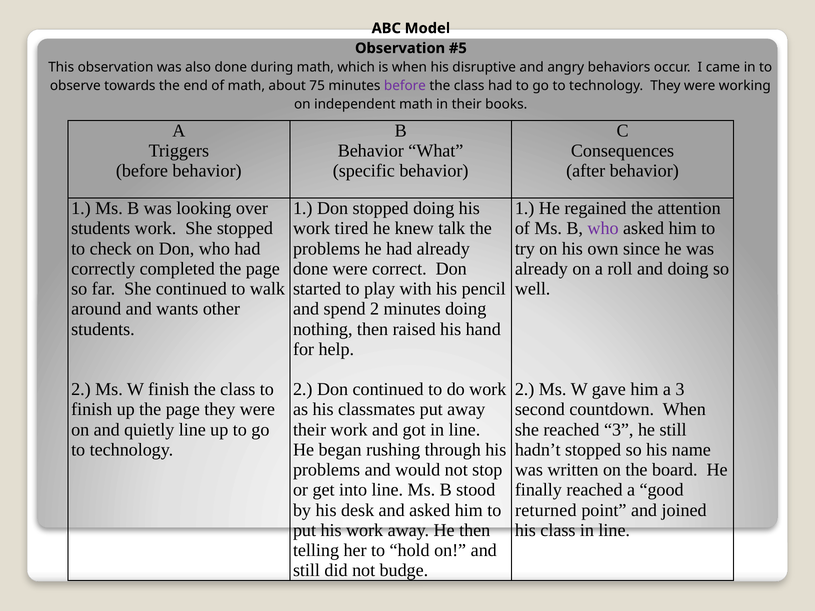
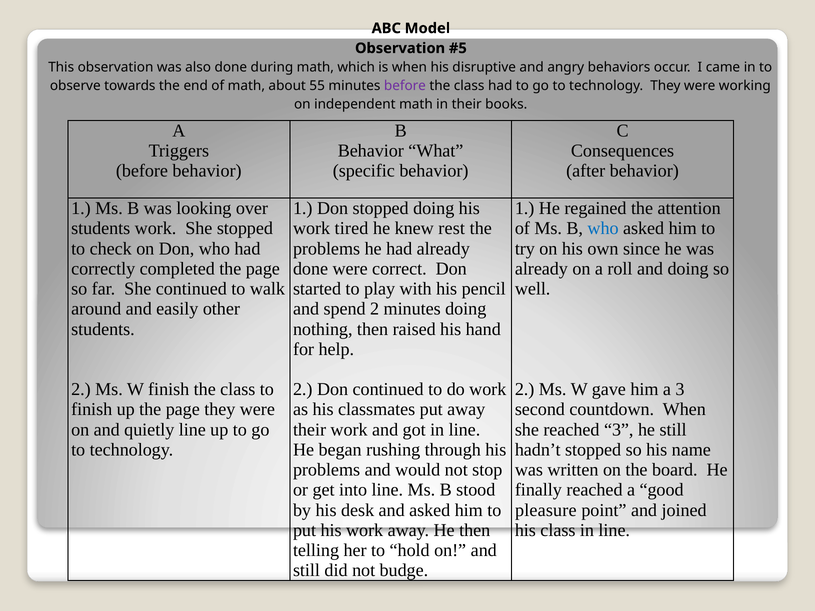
75: 75 -> 55 (317, 86)
talk: talk -> rest (452, 229)
who colour: purple -> blue (603, 229)
wants: wants -> easily (177, 309)
returned: returned -> pleasure (546, 510)
